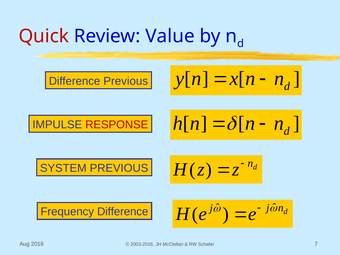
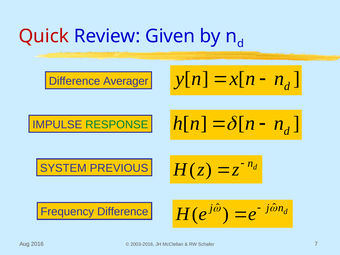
Value: Value -> Given (170, 36)
Difference Previous: Previous -> Averager (126, 81)
RESPONSE colour: red -> green (117, 125)
